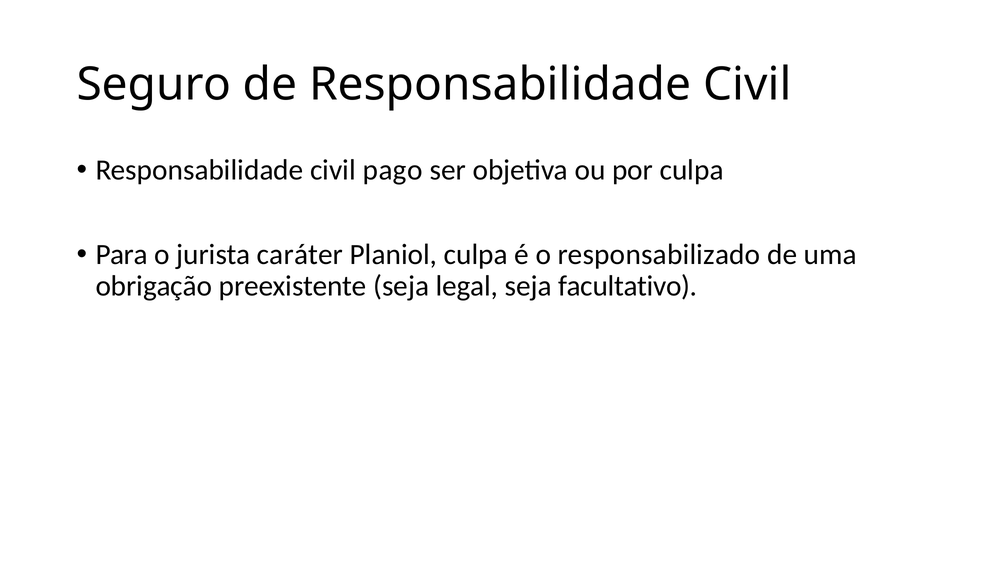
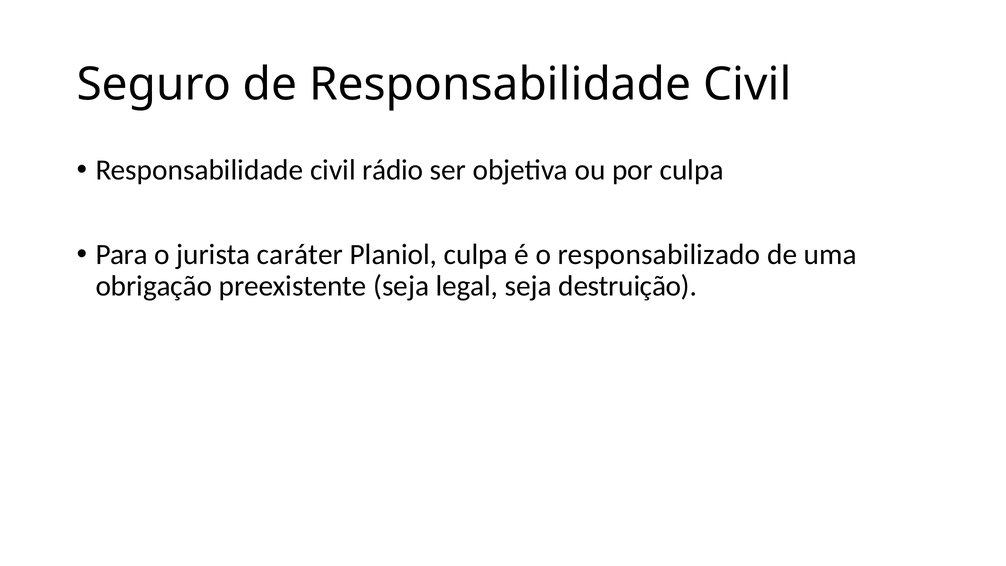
pago: pago -> rádio (393, 170)
facultativo: facultativo -> destruição (628, 286)
